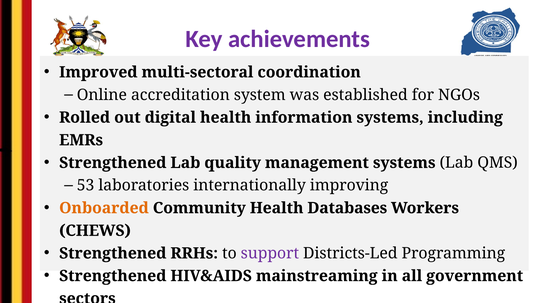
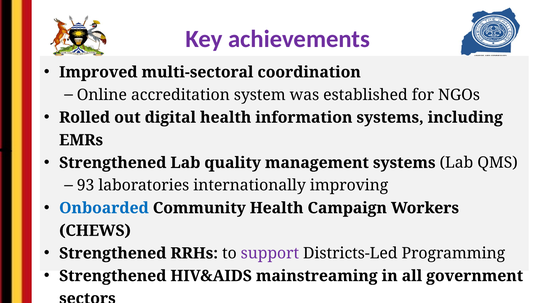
53: 53 -> 93 (86, 186)
Onboarded colour: orange -> blue (104, 208)
Databases: Databases -> Campaign (347, 208)
